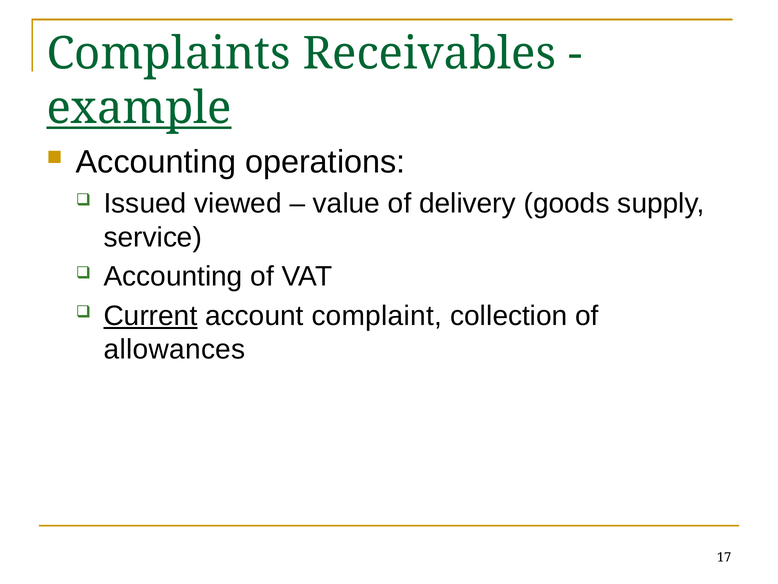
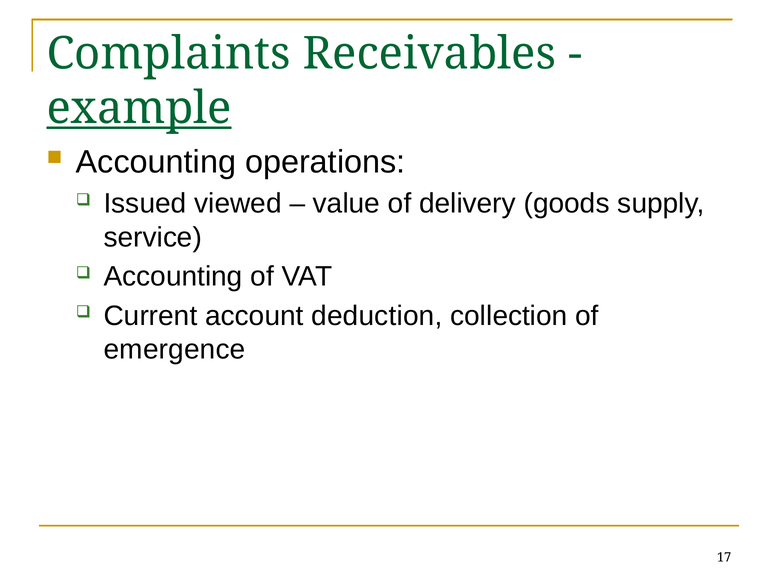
Current underline: present -> none (151, 316)
complaint: complaint -> deduction (377, 316)
allowances: allowances -> emergence (175, 349)
